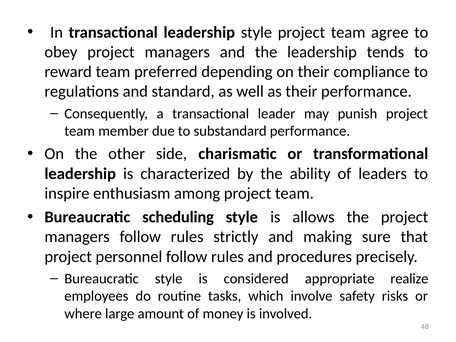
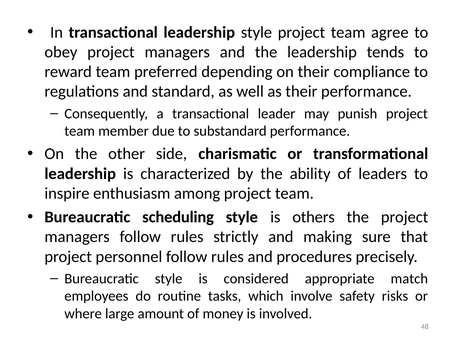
allows: allows -> others (314, 217)
realize: realize -> match (409, 279)
